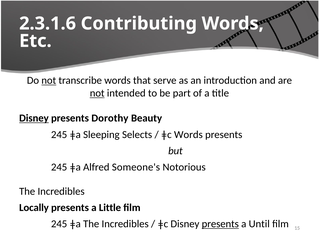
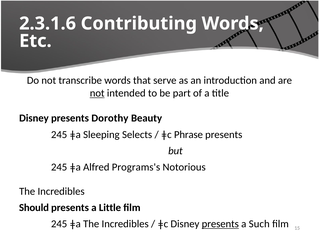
not underline: present -> none (49, 80)
Disney underline: present -> none (34, 118)
ǂc Words: Words -> Phrase (188, 135)
Someone's: Someone's -> Programs's (136, 167)
Locally: Locally -> Should (34, 208)
Until: Until -> Such (259, 224)
